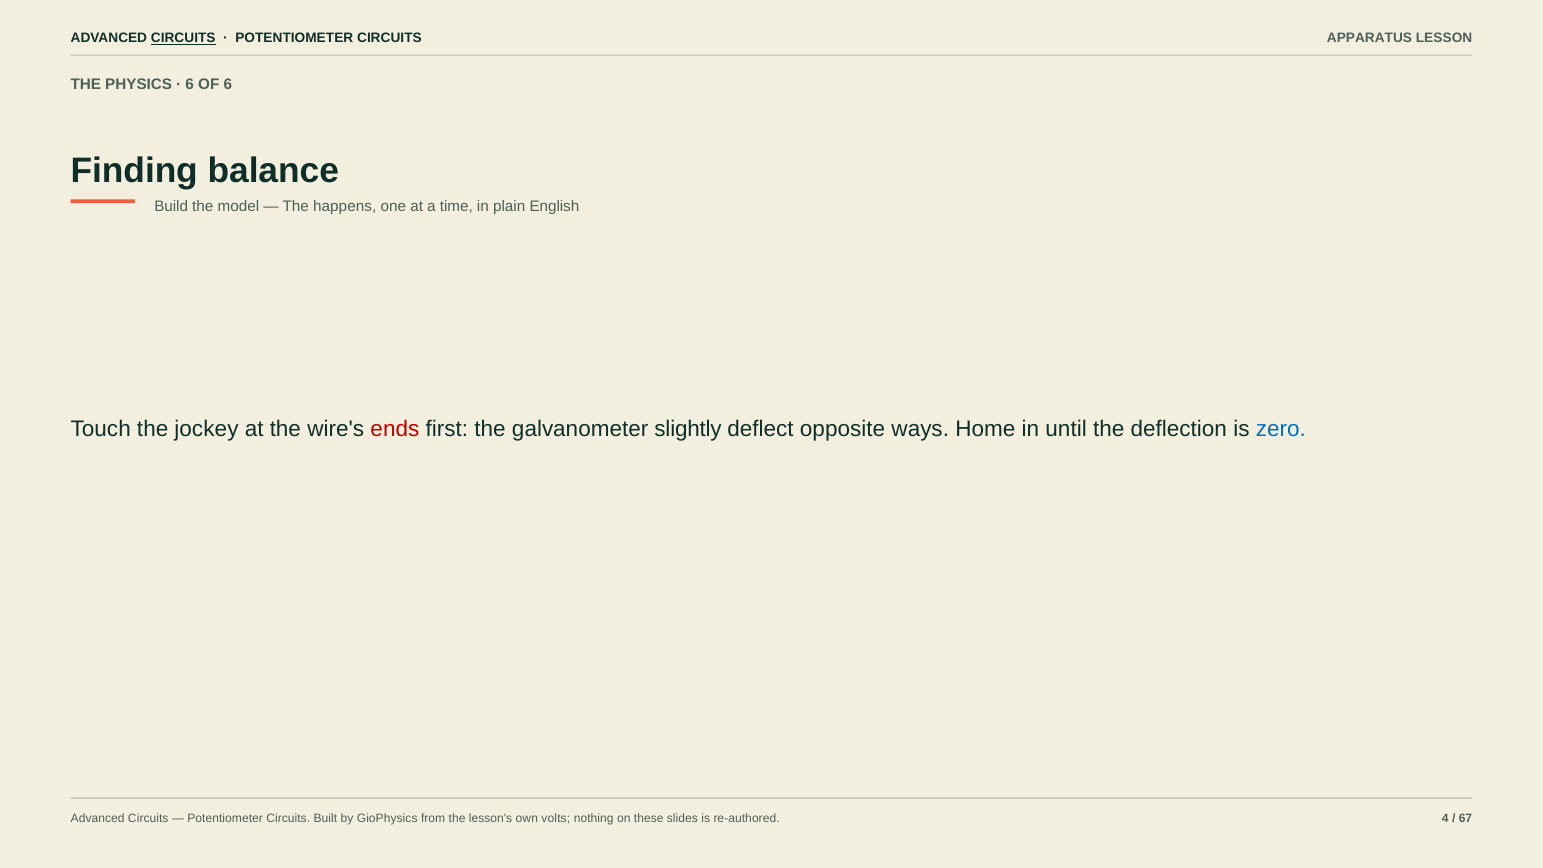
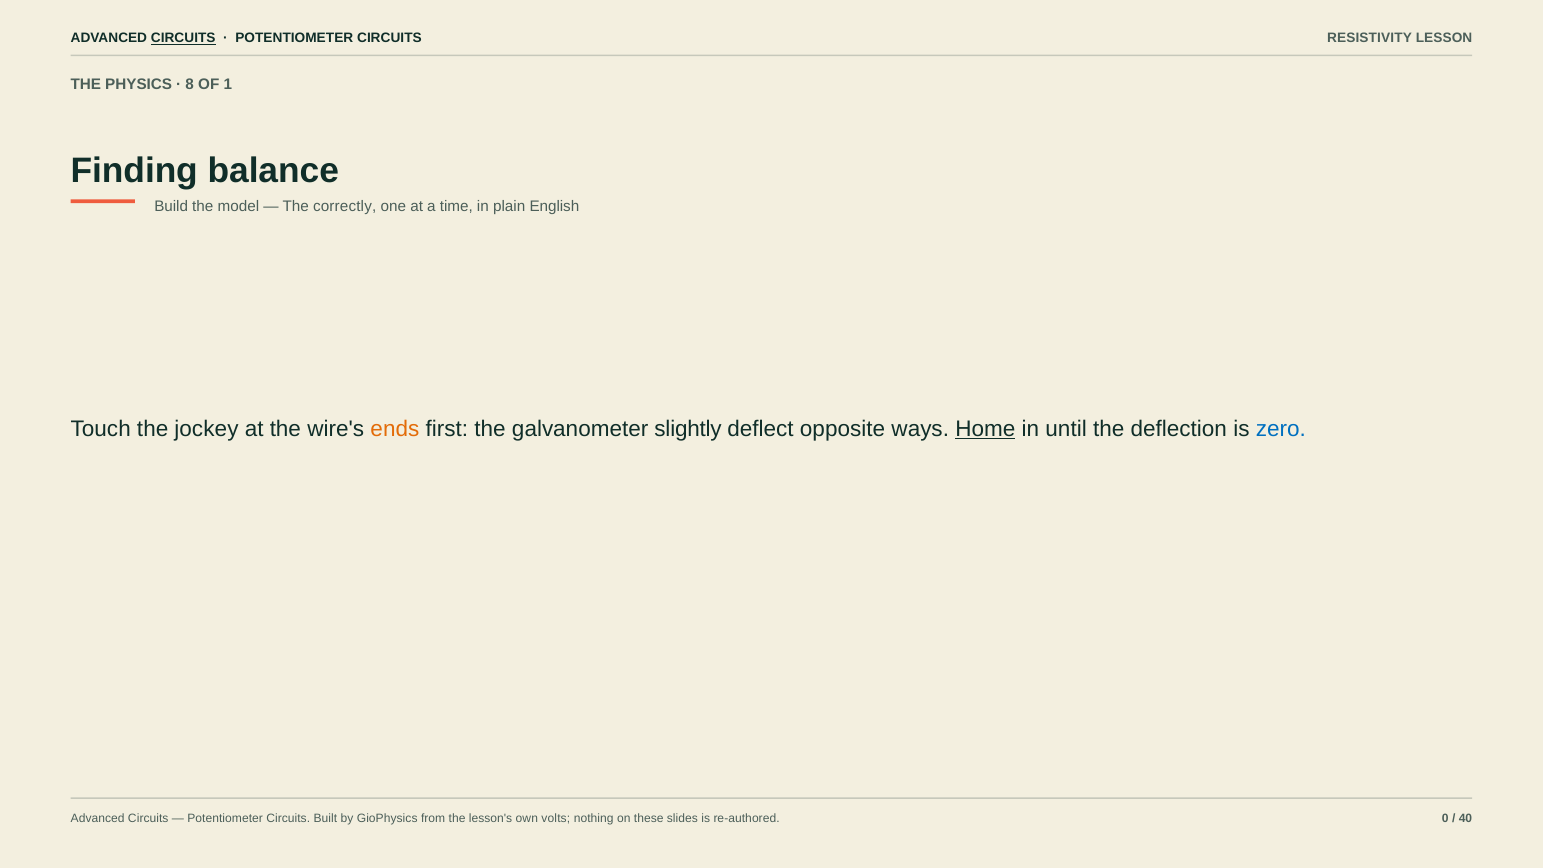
APPARATUS: APPARATUS -> RESISTIVITY (1369, 38)
6: 6 -> 8 (190, 84)
OF 6: 6 -> 1 (228, 84)
happens: happens -> correctly (345, 206)
ends colour: red -> orange (395, 429)
Home underline: none -> present (985, 429)
4: 4 -> 0 (1445, 818)
67: 67 -> 40 (1465, 818)
